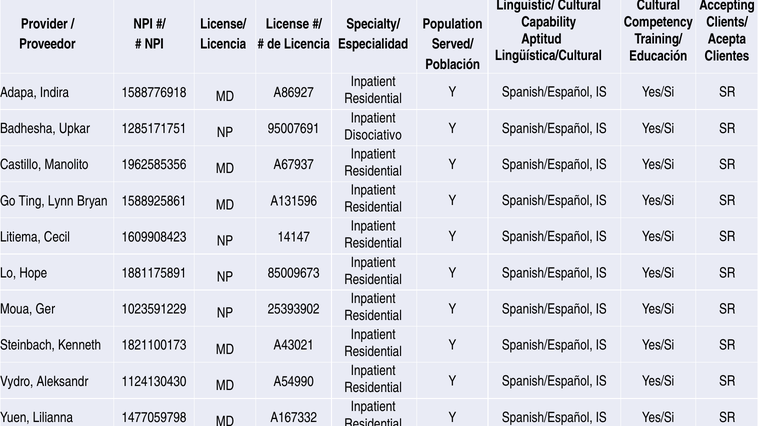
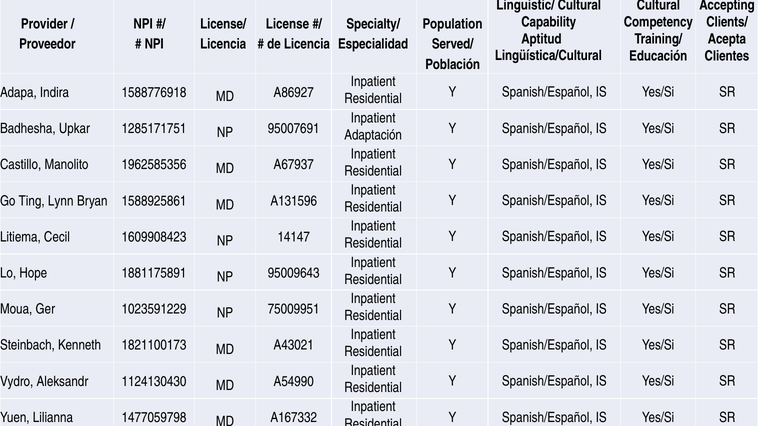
Disociativo: Disociativo -> Adaptación (373, 135)
85009673: 85009673 -> 95009643 (294, 273)
25393902: 25393902 -> 75009951 (294, 309)
